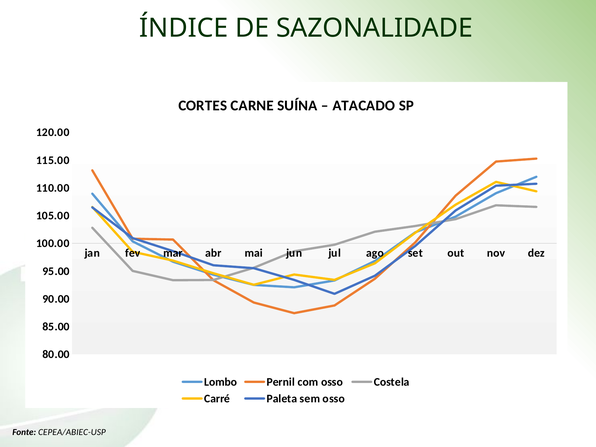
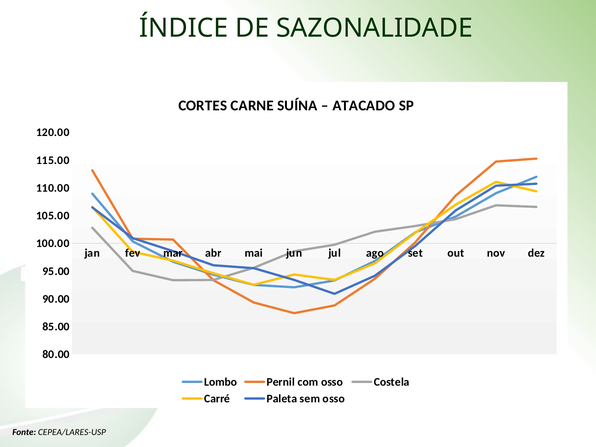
CEPEA/ABIEC-USP: CEPEA/ABIEC-USP -> CEPEA/LARES-USP (72, 432)
